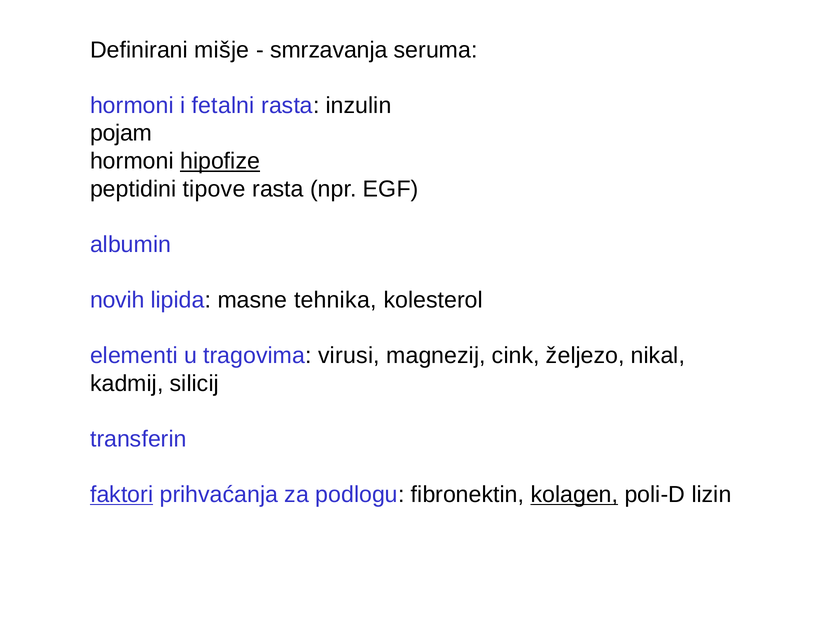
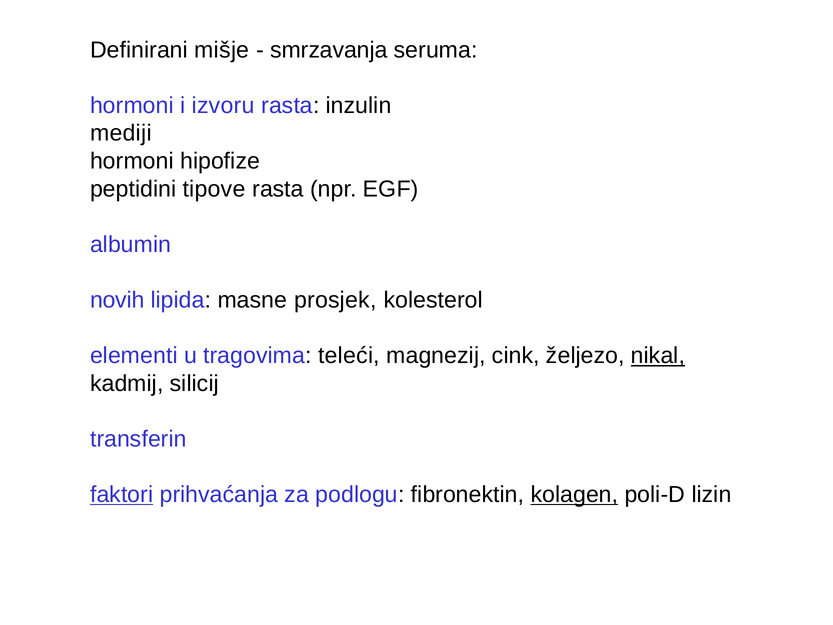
fetalni: fetalni -> izvoru (223, 106)
pojam: pojam -> mediji (121, 133)
hipofize underline: present -> none (220, 161)
tehnika: tehnika -> prosjek (335, 300)
virusi: virusi -> teleći (349, 356)
nikal underline: none -> present (658, 356)
